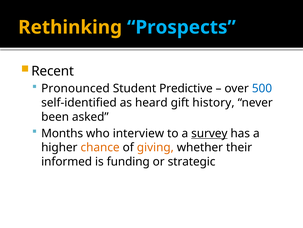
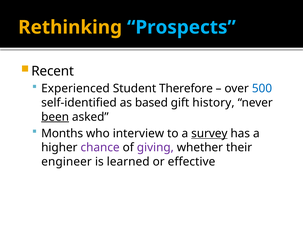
Pronounced: Pronounced -> Experienced (75, 88)
Predictive: Predictive -> Therefore (186, 88)
heard: heard -> based (151, 102)
been underline: none -> present (55, 116)
chance colour: orange -> purple (100, 147)
giving colour: orange -> purple (155, 147)
informed: informed -> engineer (67, 161)
funding: funding -> learned (128, 161)
strategic: strategic -> effective (192, 161)
